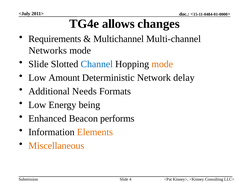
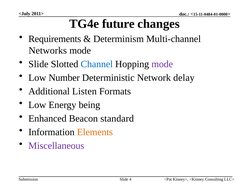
allows: allows -> future (118, 24)
Multichannel: Multichannel -> Determinism (119, 39)
mode colour: orange -> purple (162, 64)
Amount: Amount -> Number (64, 78)
Needs: Needs -> Listen (84, 91)
performs: performs -> standard (117, 118)
Miscellaneous colour: orange -> purple (56, 145)
